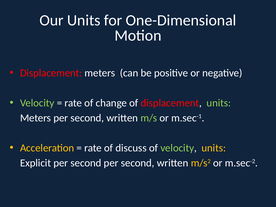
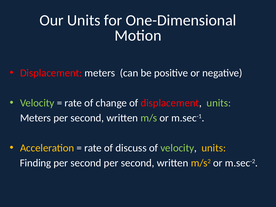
Explicit: Explicit -> Finding (36, 163)
